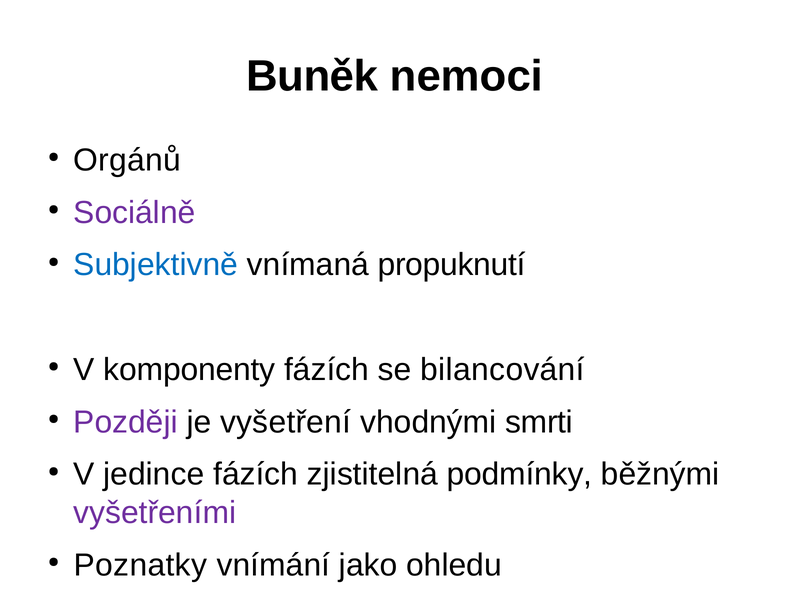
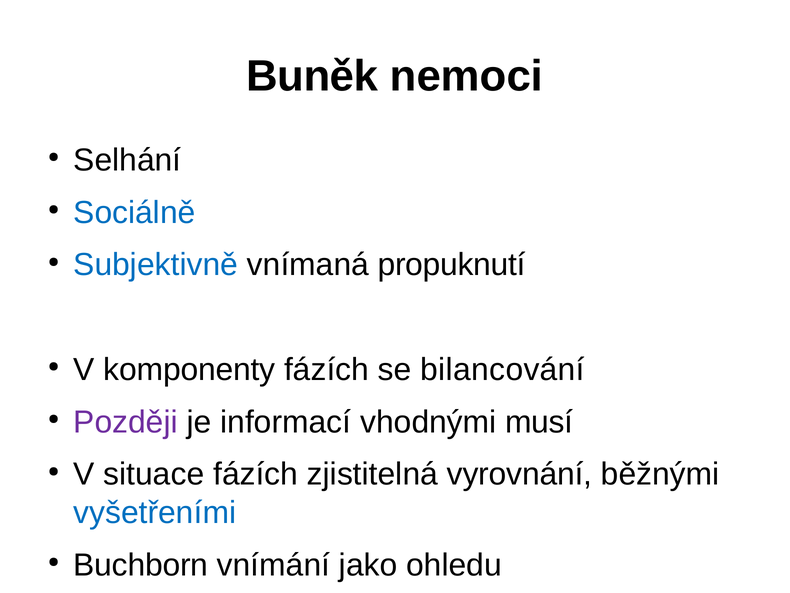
Orgánů: Orgánů -> Selhání (127, 160)
Sociálně colour: purple -> blue (134, 212)
vyšetření: vyšetření -> informací (286, 422)
smrti: smrti -> musí (539, 422)
jedince: jedince -> situace (154, 474)
podmínky: podmínky -> vyrovnání (519, 474)
vyšetřeními colour: purple -> blue (155, 512)
Poznatky: Poznatky -> Buchborn (141, 565)
